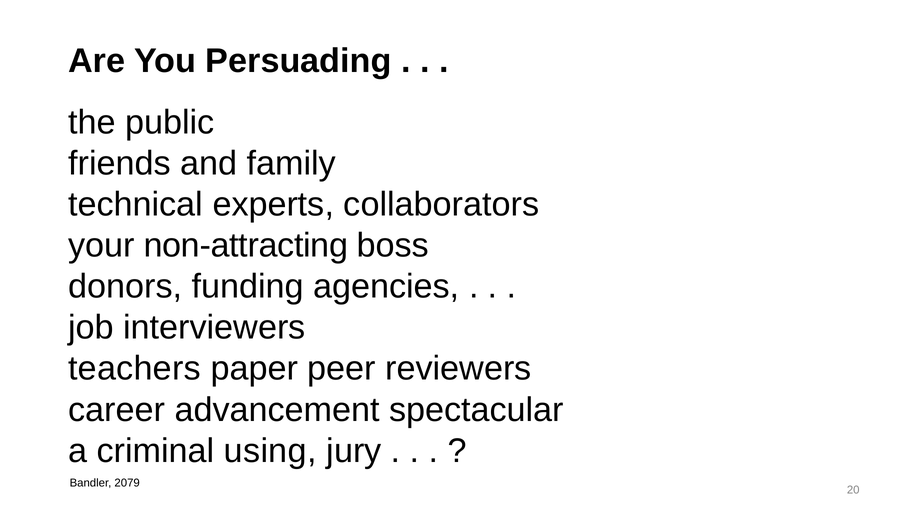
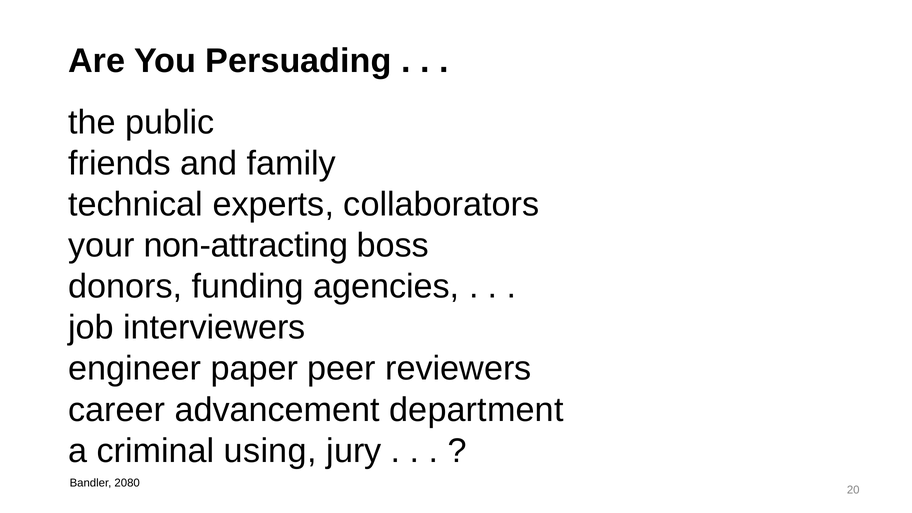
teachers: teachers -> engineer (135, 369)
spectacular: spectacular -> department (476, 410)
2079: 2079 -> 2080 (127, 483)
